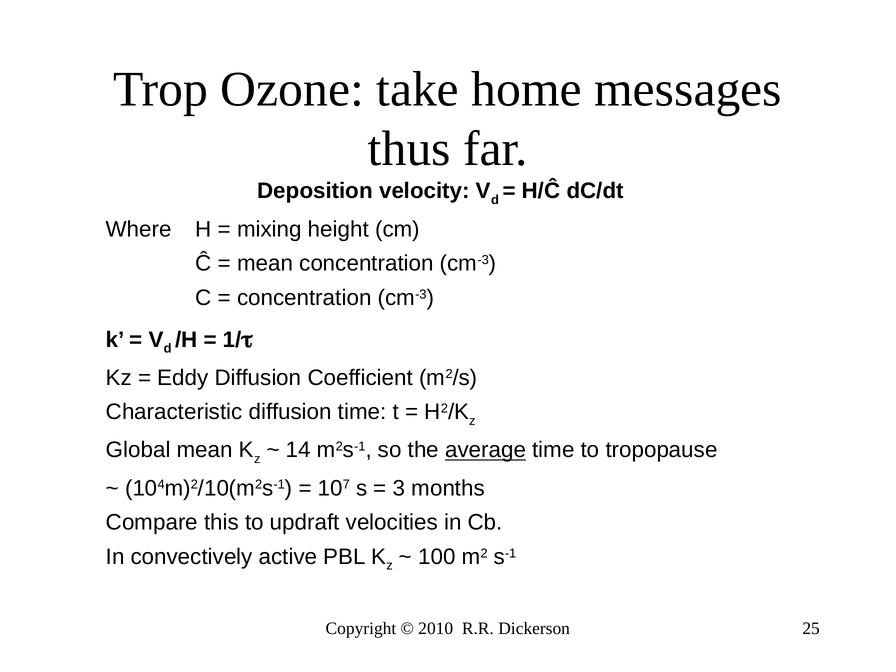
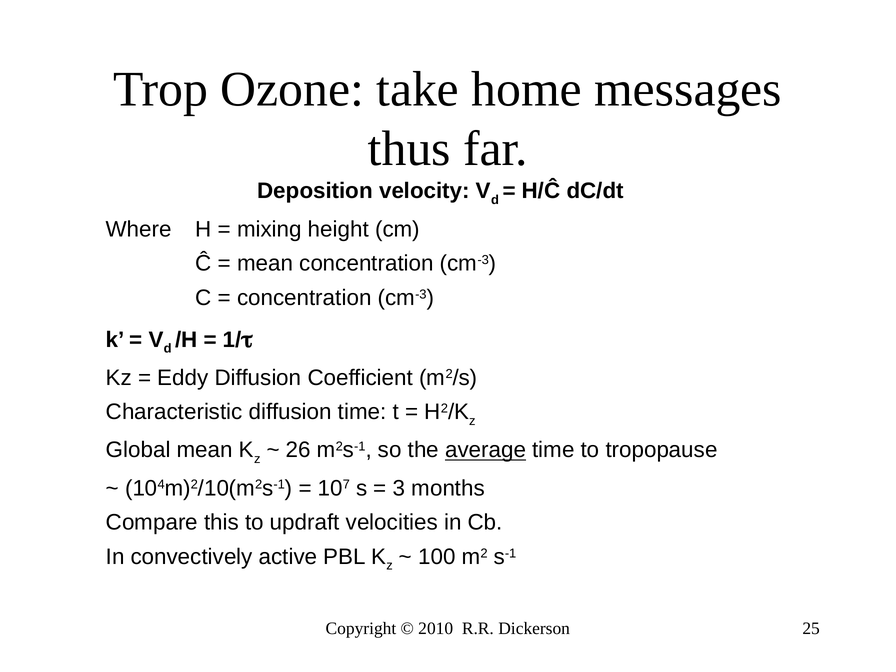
14: 14 -> 26 (298, 450)
